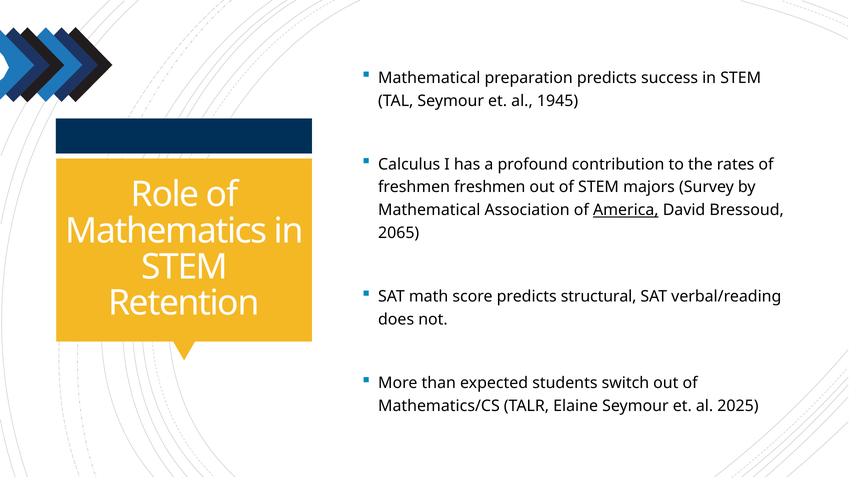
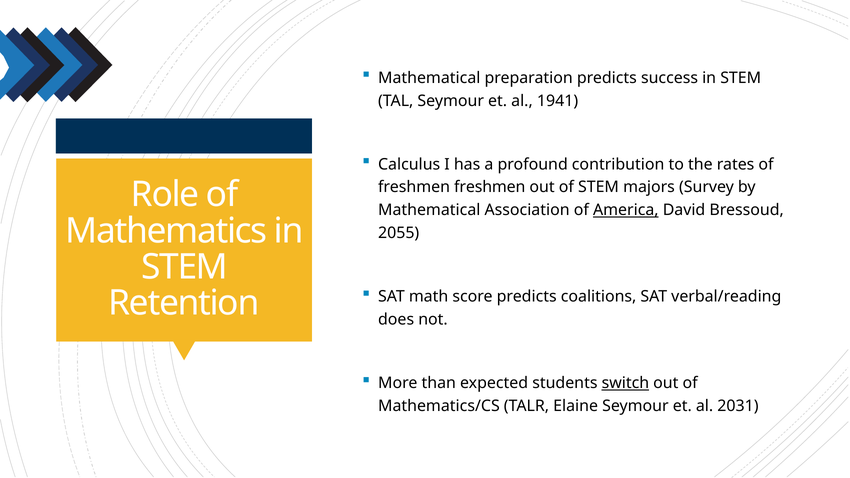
1945: 1945 -> 1941 (558, 101)
2065: 2065 -> 2055 (399, 233)
structural: structural -> coalitions (599, 297)
switch underline: none -> present (625, 383)
2025: 2025 -> 2031 (738, 406)
